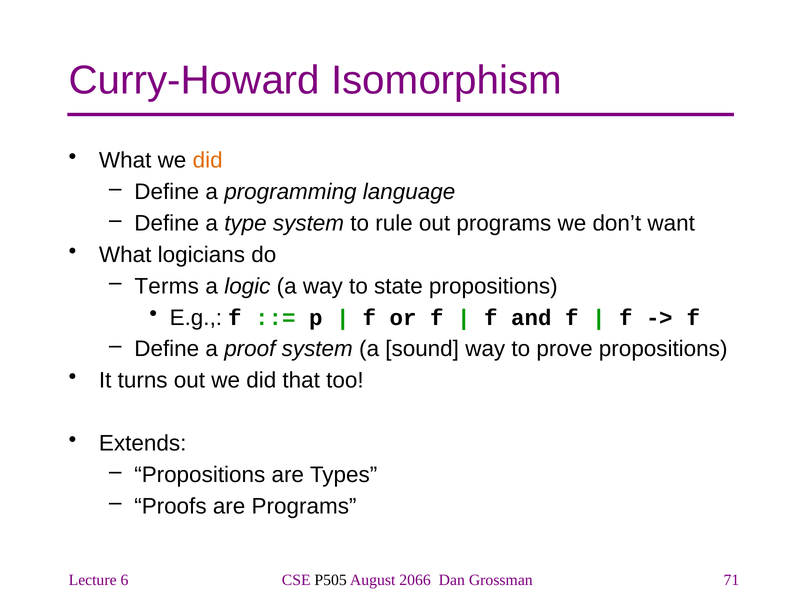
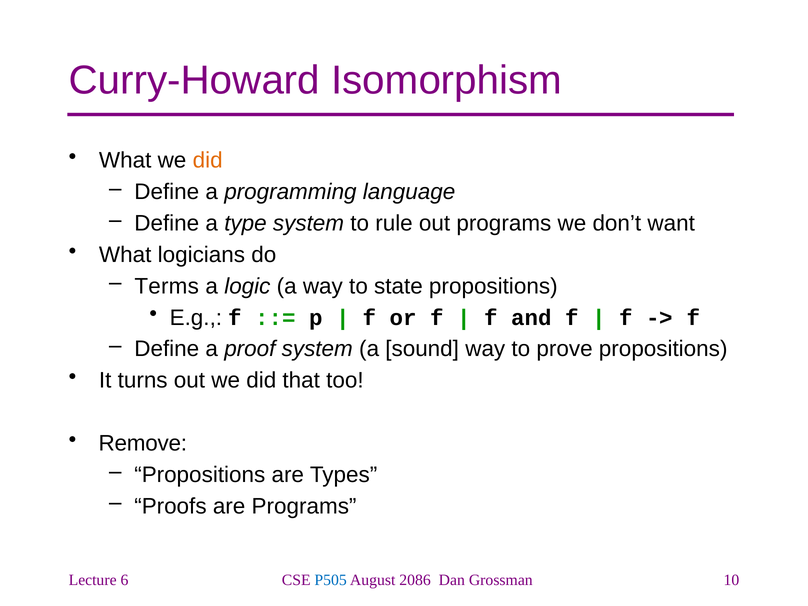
Extends: Extends -> Remove (143, 443)
P505 colour: black -> blue (331, 580)
2066: 2066 -> 2086 (415, 580)
71: 71 -> 10 (731, 580)
